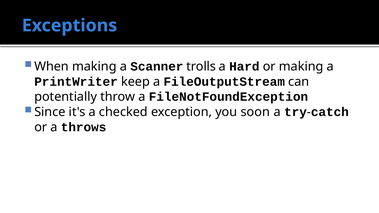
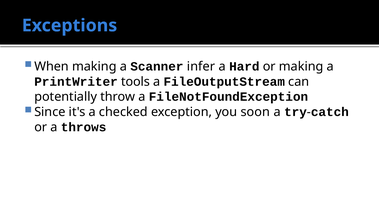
trolls: trolls -> infer (201, 67)
keep: keep -> tools (135, 82)
